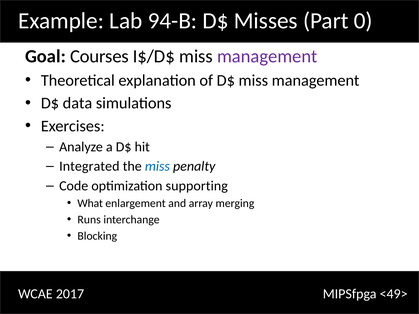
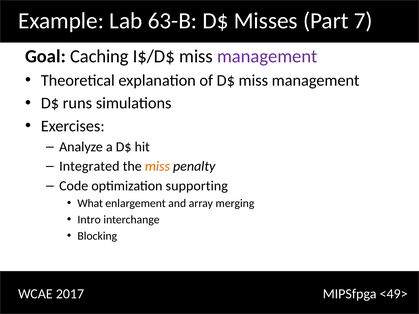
94-B: 94-B -> 63-B (172, 21)
0: 0 -> 7 (363, 21)
Courses: Courses -> Caching (99, 56)
data: data -> runs (77, 103)
miss colour: blue -> orange (157, 167)
Runs: Runs -> Intro (89, 220)
